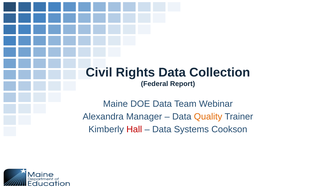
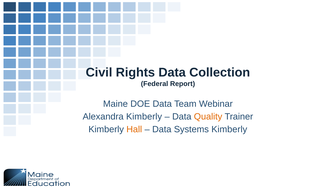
Alexandra Manager: Manager -> Kimberly (144, 117)
Hall colour: red -> orange (134, 129)
Systems Cookson: Cookson -> Kimberly (229, 129)
